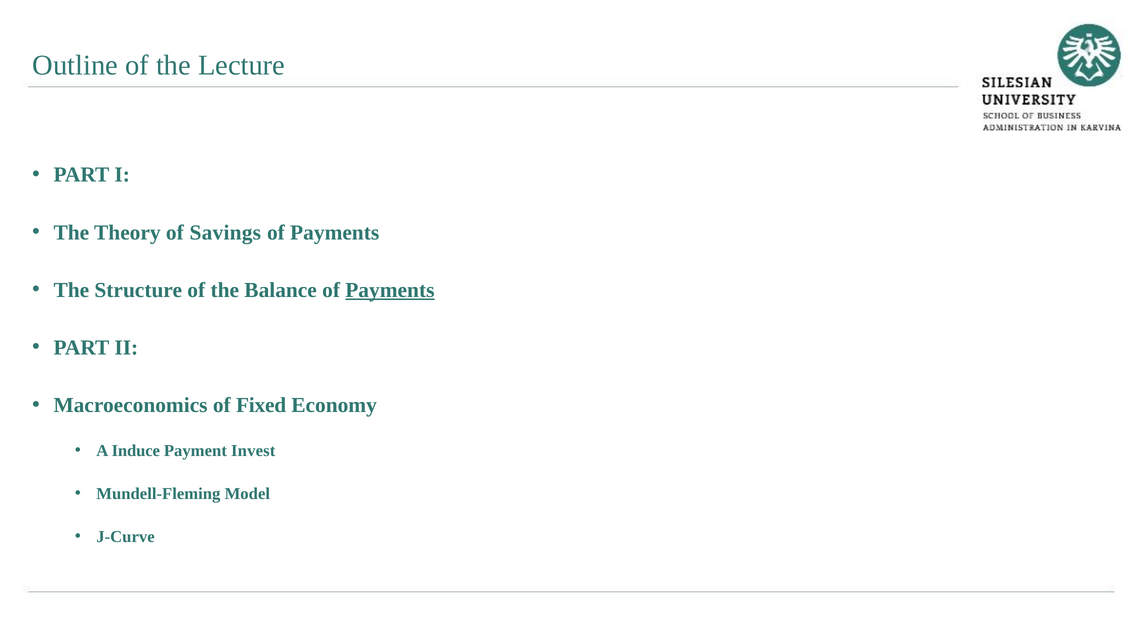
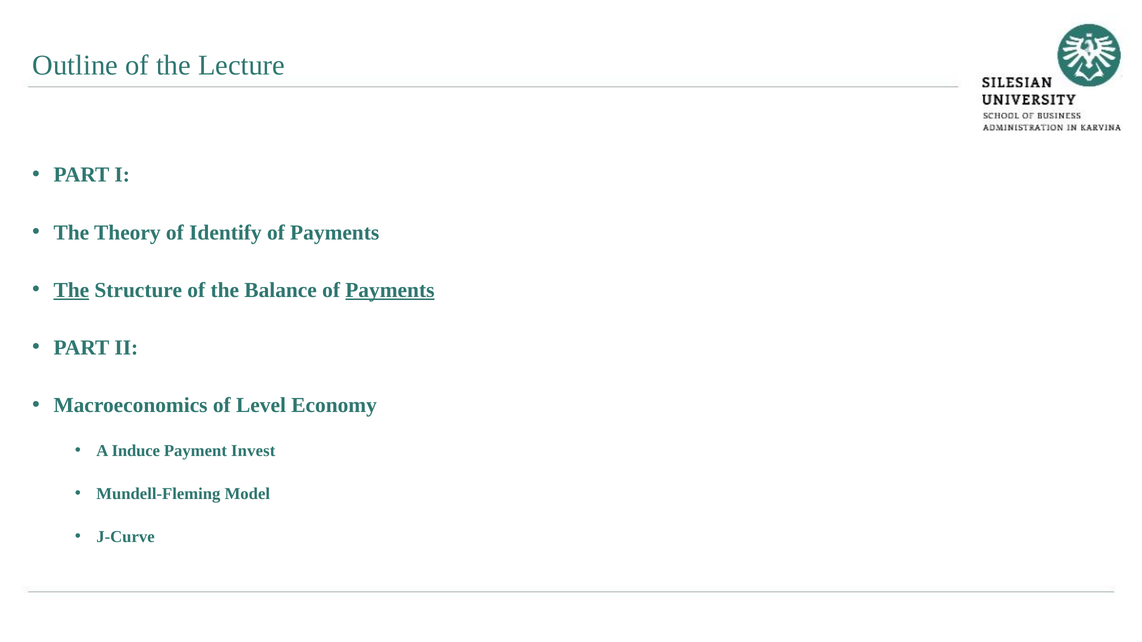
Savings: Savings -> Identify (225, 233)
The underline: none -> present (71, 290)
Fixed: Fixed -> Level (261, 405)
